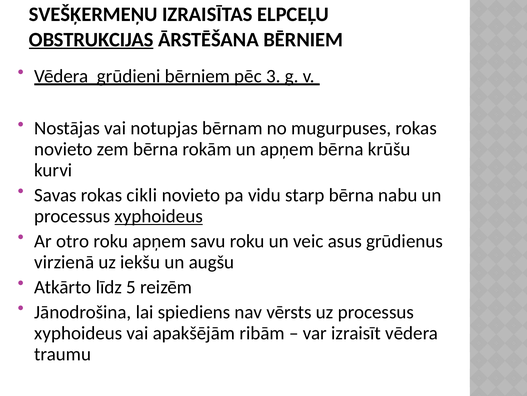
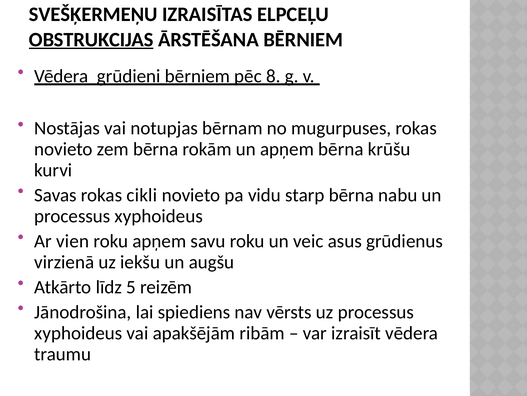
3: 3 -> 8 (273, 76)
xyphoideus underline: present -> none (159, 216)
otro: otro -> vien (73, 241)
